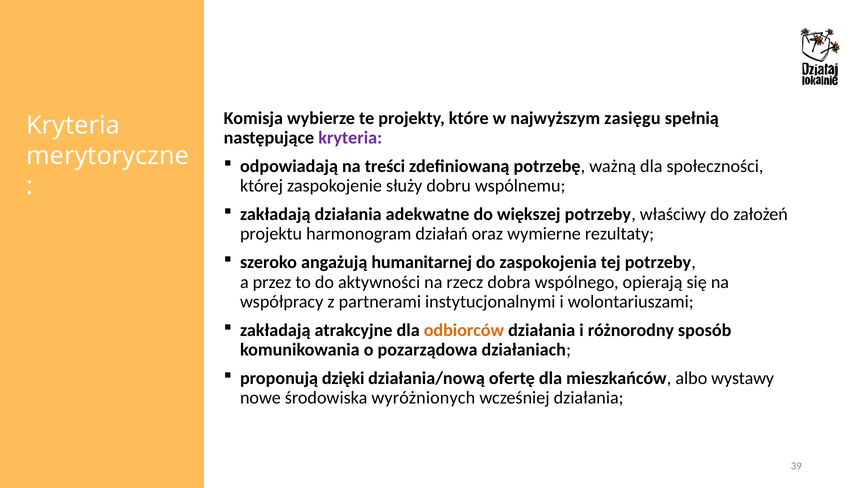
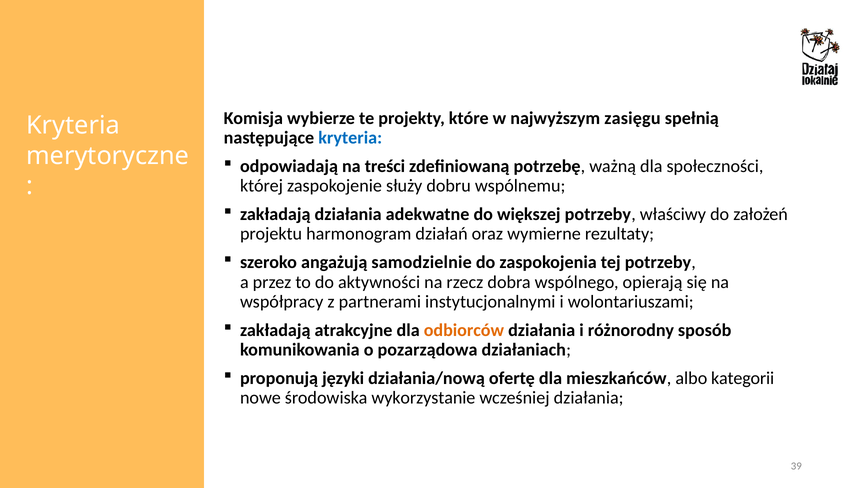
kryteria colour: purple -> blue (350, 138)
humanitarnej: humanitarnej -> samodzielnie (422, 263)
dzięki: dzięki -> języki (343, 378)
wystawy: wystawy -> kategorii (743, 378)
wyróżnionych: wyróżnionych -> wykorzystanie (423, 398)
